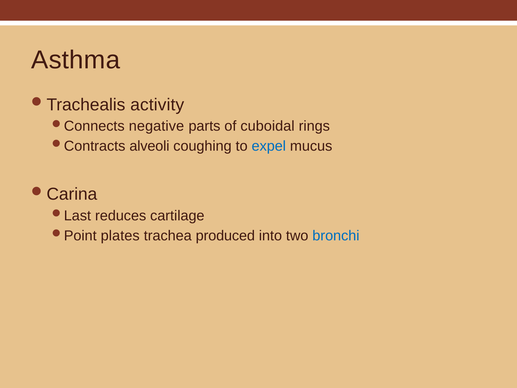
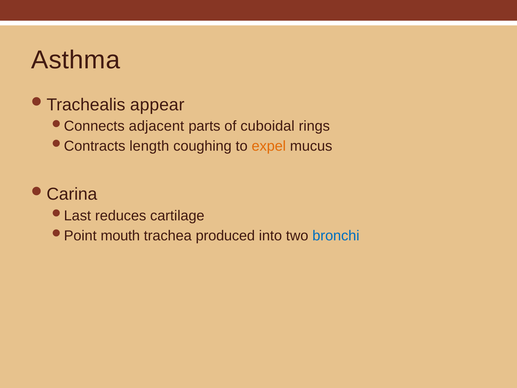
activity: activity -> appear (157, 105)
negative: negative -> adjacent (156, 126)
alveoli: alveoli -> length (149, 146)
expel colour: blue -> orange (269, 146)
plates: plates -> mouth (120, 236)
